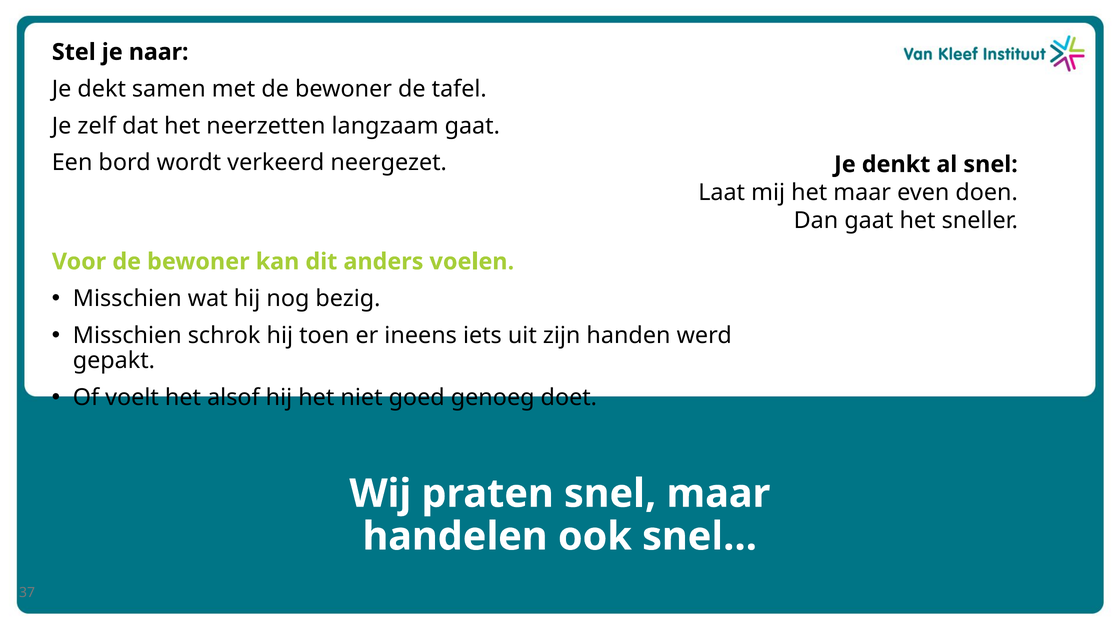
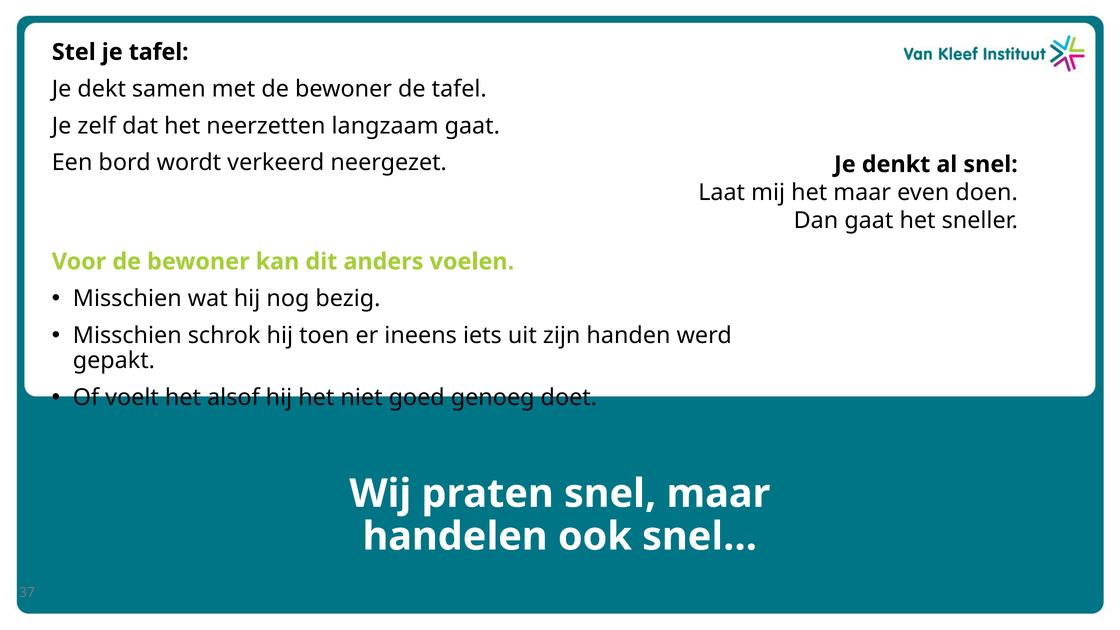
je naar: naar -> tafel (159, 52)
